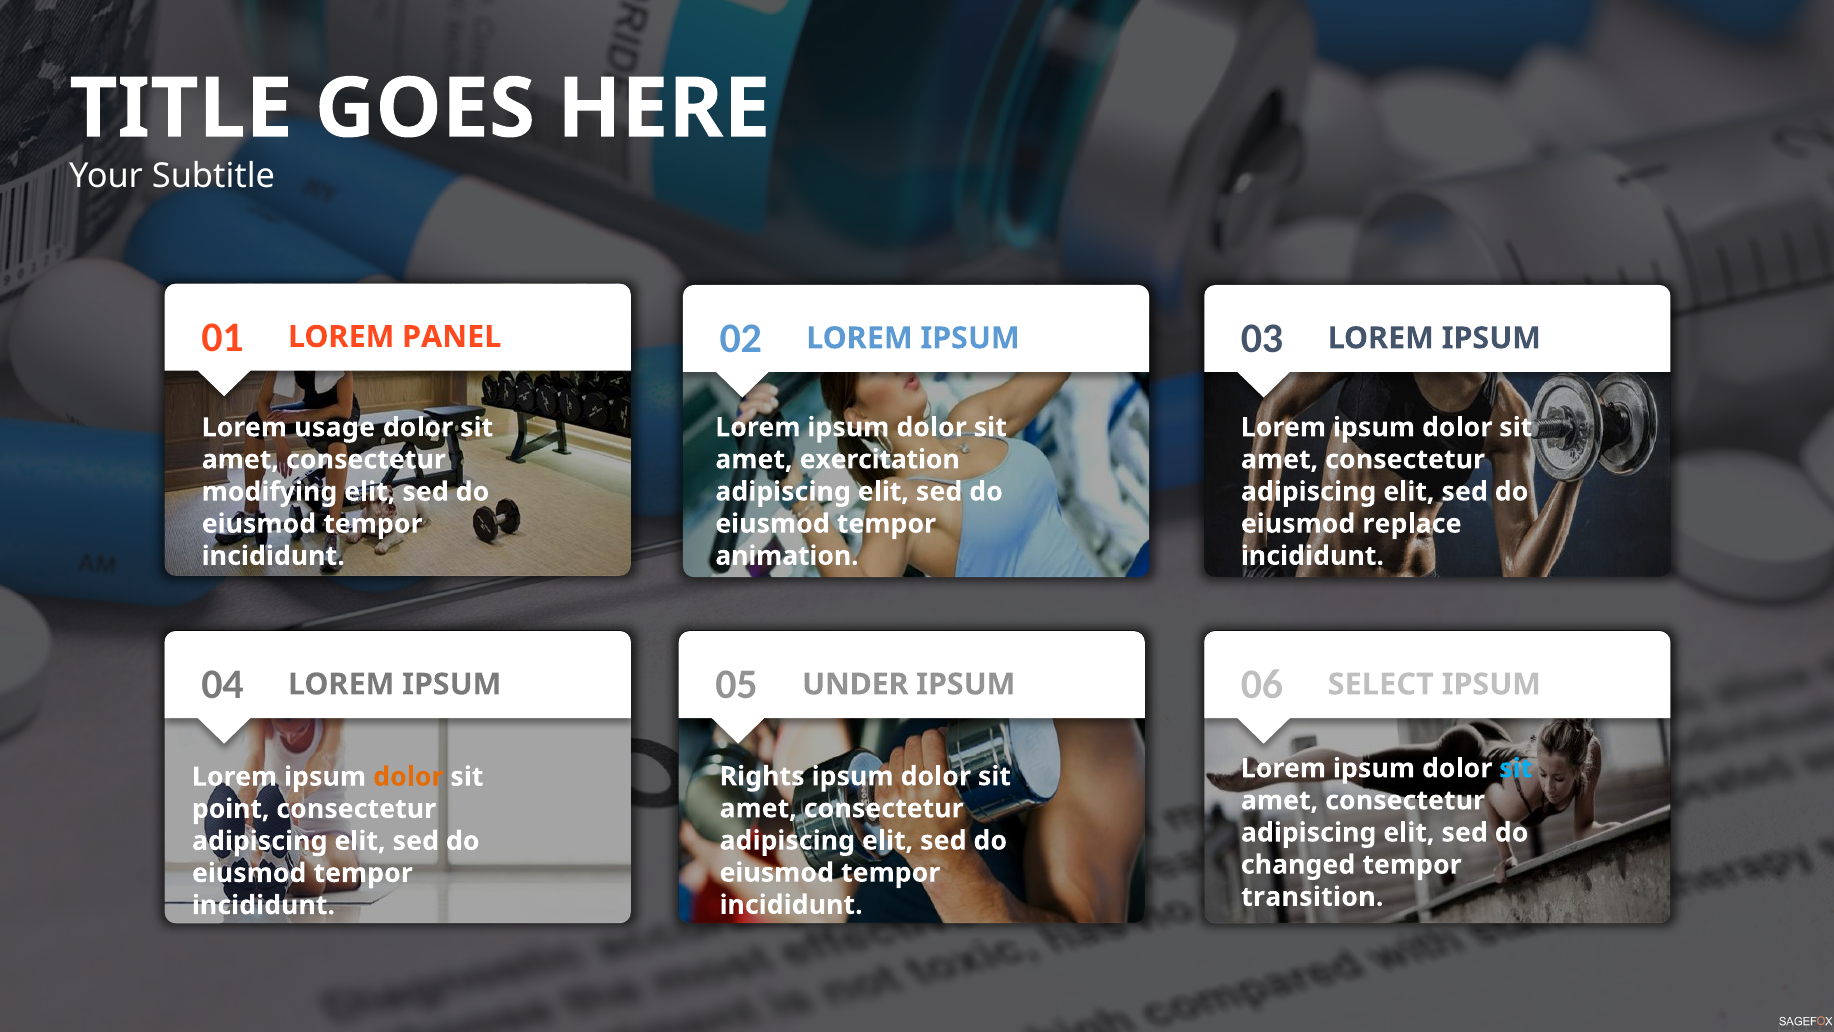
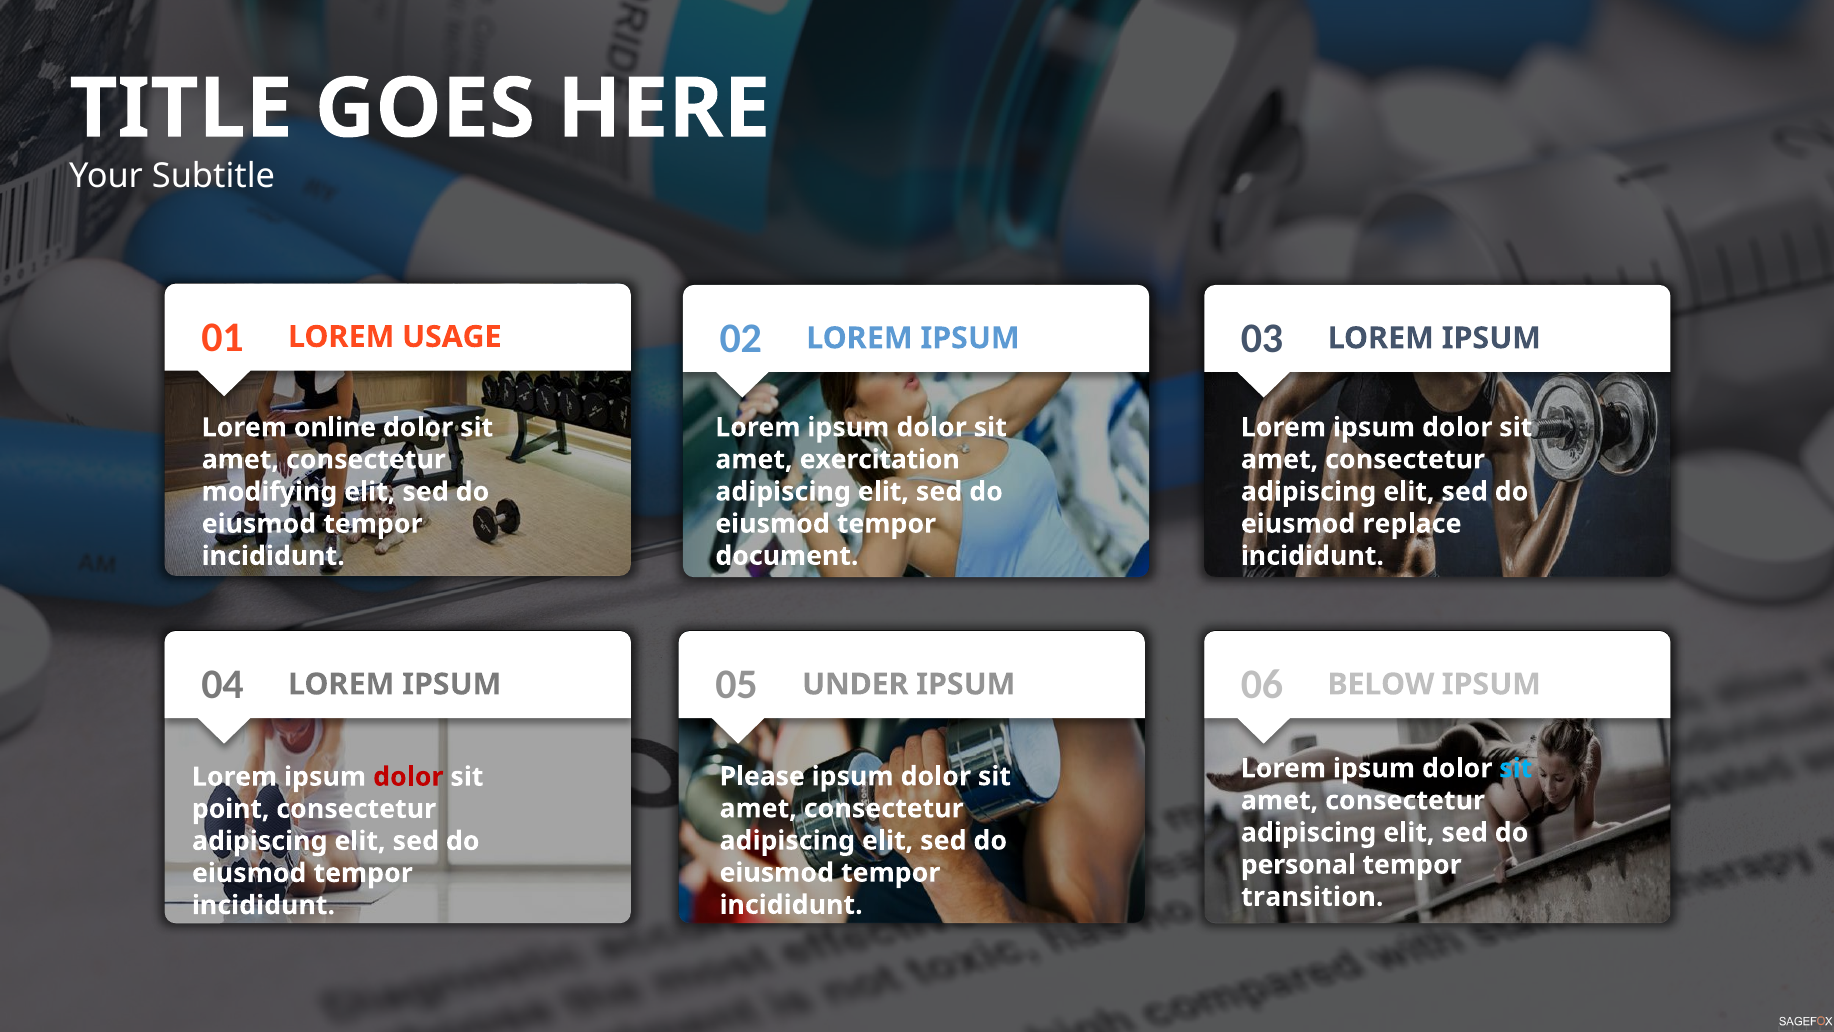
PANEL: PANEL -> USAGE (452, 337)
usage: usage -> online (335, 427)
animation: animation -> document (787, 556)
SELECT: SELECT -> BELOW (1381, 684)
Rights: Rights -> Please (762, 776)
dolor colour: orange -> red (408, 777)
changed: changed -> personal (1298, 864)
